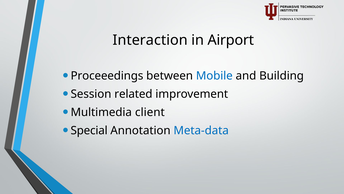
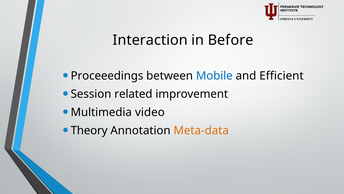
Airport: Airport -> Before (231, 40)
Building: Building -> Efficient (281, 76)
client: client -> video (150, 112)
Special: Special -> Theory (89, 130)
Meta-data colour: blue -> orange (201, 130)
